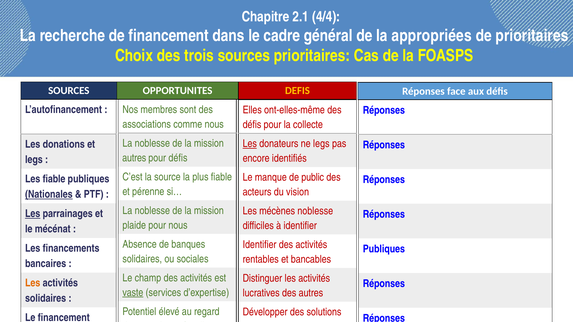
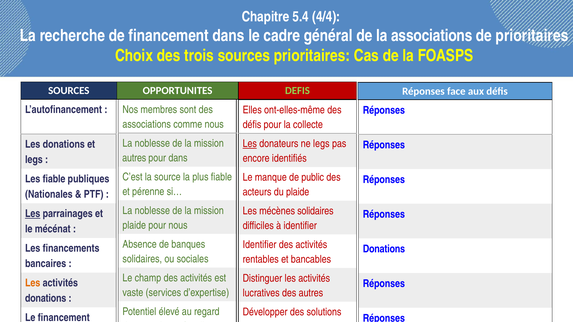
2.1: 2.1 -> 5.4 (301, 17)
la appropriées: appropriées -> associations (432, 36)
DEFIS colour: yellow -> light green (297, 91)
pour défis: défis -> dans (178, 158)
du vision: vision -> plaide (298, 192)
Nationales underline: present -> none (49, 194)
mécènes noblesse: noblesse -> solidaires (315, 211)
Publiques: Publiques -> Donations (384, 249)
vaste underline: present -> none (133, 293)
solidaires: solidaires -> donations (46, 299)
